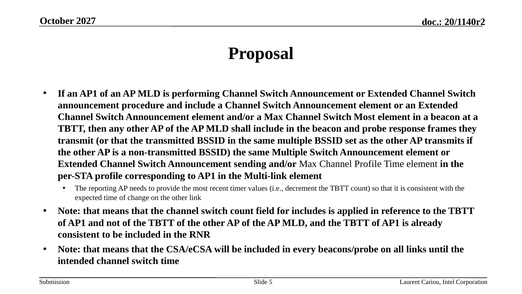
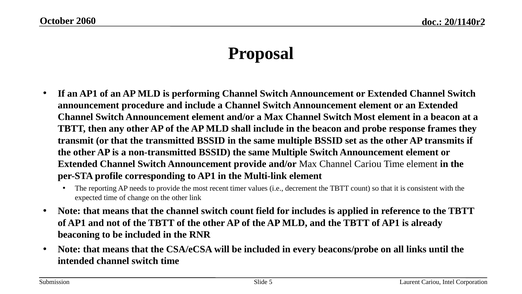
2027: 2027 -> 2060 (86, 21)
Announcement sending: sending -> provide (250, 164)
Channel Profile: Profile -> Cariou (368, 164)
consistent: consistent -> beaconing (79, 234)
